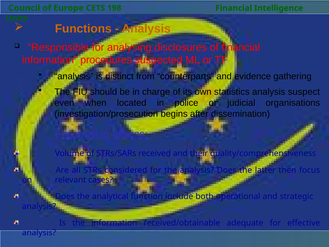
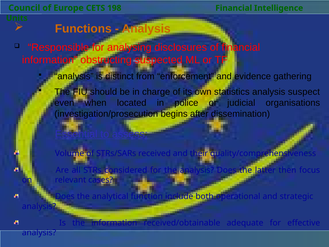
procedures: procedures -> obstructing (106, 60)
counterparts: counterparts -> enforcement (185, 76)
